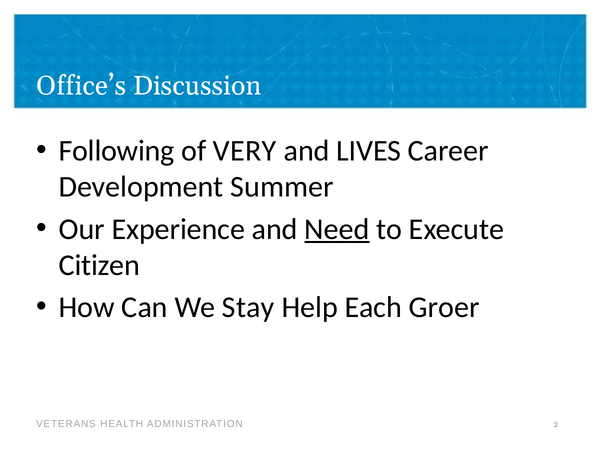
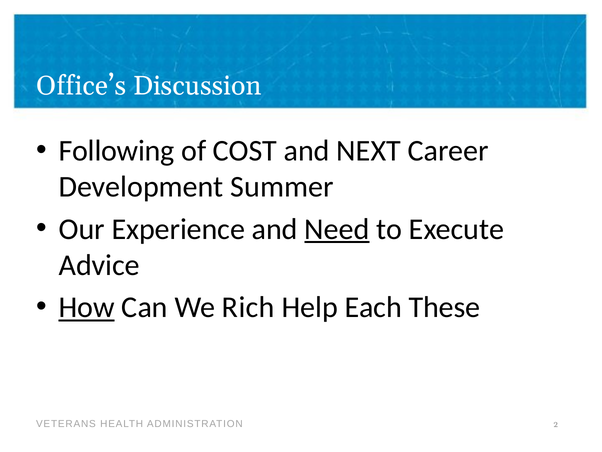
VERY: VERY -> COST (245, 151)
LIVES: LIVES -> NEXT (369, 151)
Citizen: Citizen -> Advice (99, 265)
How underline: none -> present (87, 307)
Stay: Stay -> Rich (248, 307)
Groer: Groer -> These (444, 307)
